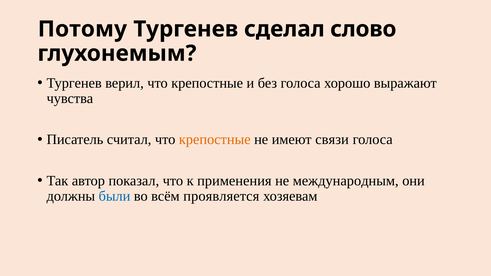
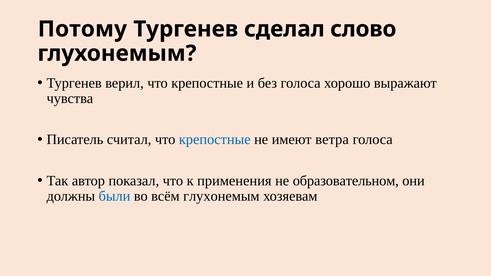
крепостные colour: orange -> blue (215, 140)
связи: связи -> ветра (332, 140)
международным: международным -> образовательном (346, 181)
всём проявляется: проявляется -> глухонемым (221, 196)
